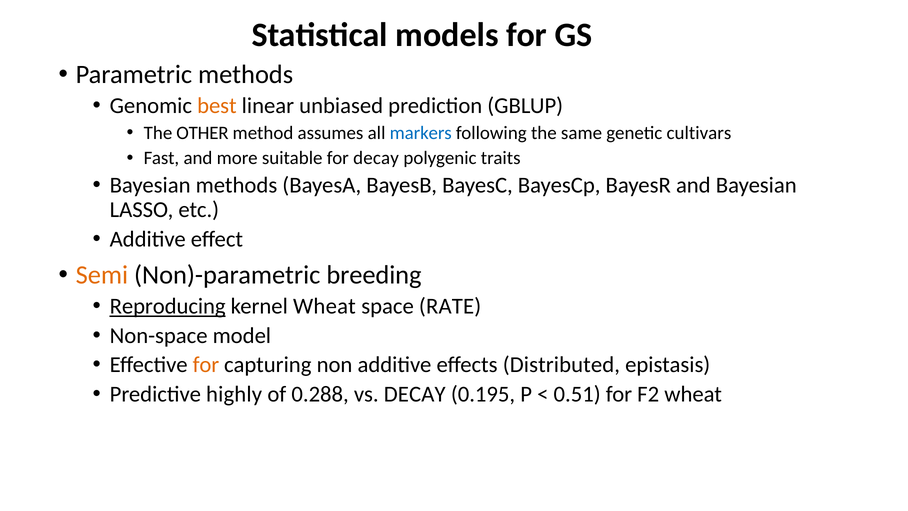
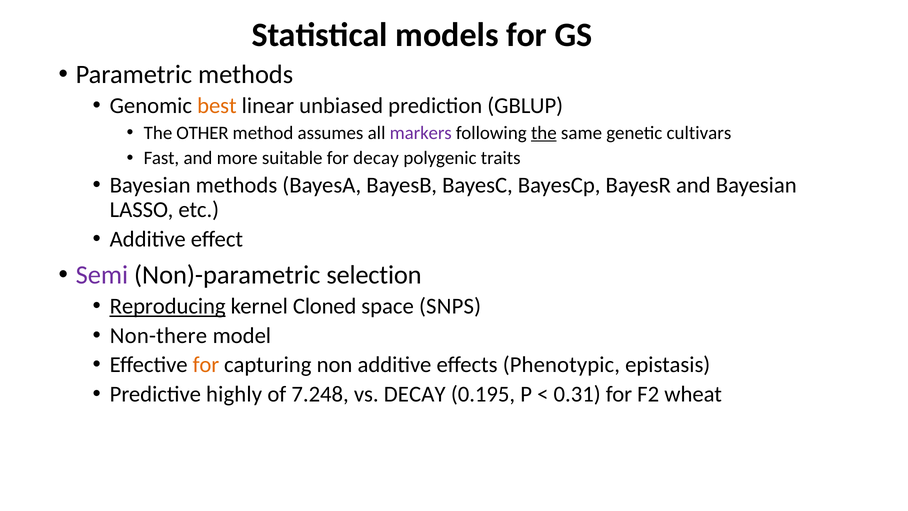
markers colour: blue -> purple (421, 133)
the underline: none -> present (544, 133)
Semi colour: orange -> purple (102, 275)
breeding: breeding -> selection (374, 275)
kernel Wheat: Wheat -> Cloned (325, 306)
RATE: RATE -> SNPS (450, 306)
Non-space: Non-space -> Non-there (158, 335)
Distributed: Distributed -> Phenotypic (561, 365)
0.288: 0.288 -> 7.248 (320, 394)
0.51: 0.51 -> 0.31 (577, 394)
